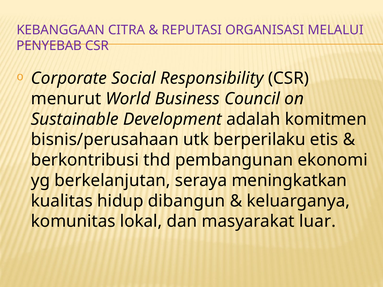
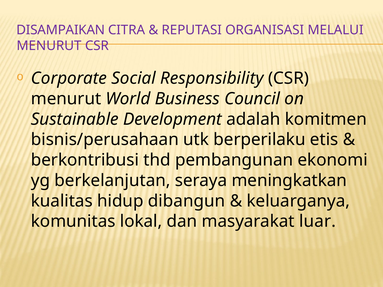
KEBANGGAAN: KEBANGGAAN -> DISAMPAIKAN (61, 30)
PENYEBAB: PENYEBAB -> MENURUT (49, 46)
